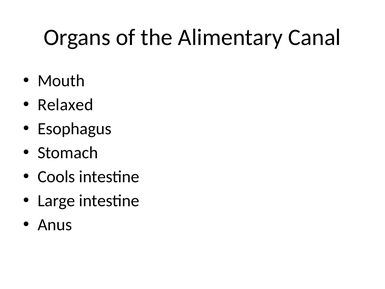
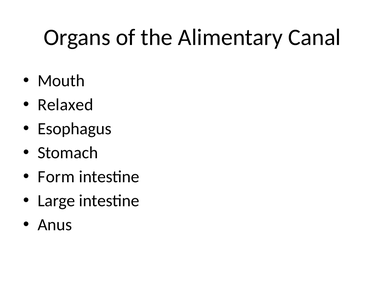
Cools: Cools -> Form (56, 177)
